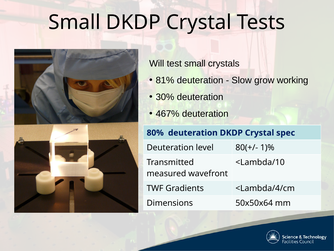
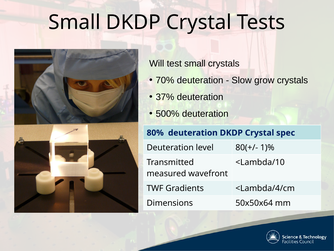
81%: 81% -> 70% (165, 80)
grow working: working -> crystals (293, 80)
30%: 30% -> 37% (165, 97)
467%: 467% -> 500% (168, 114)
